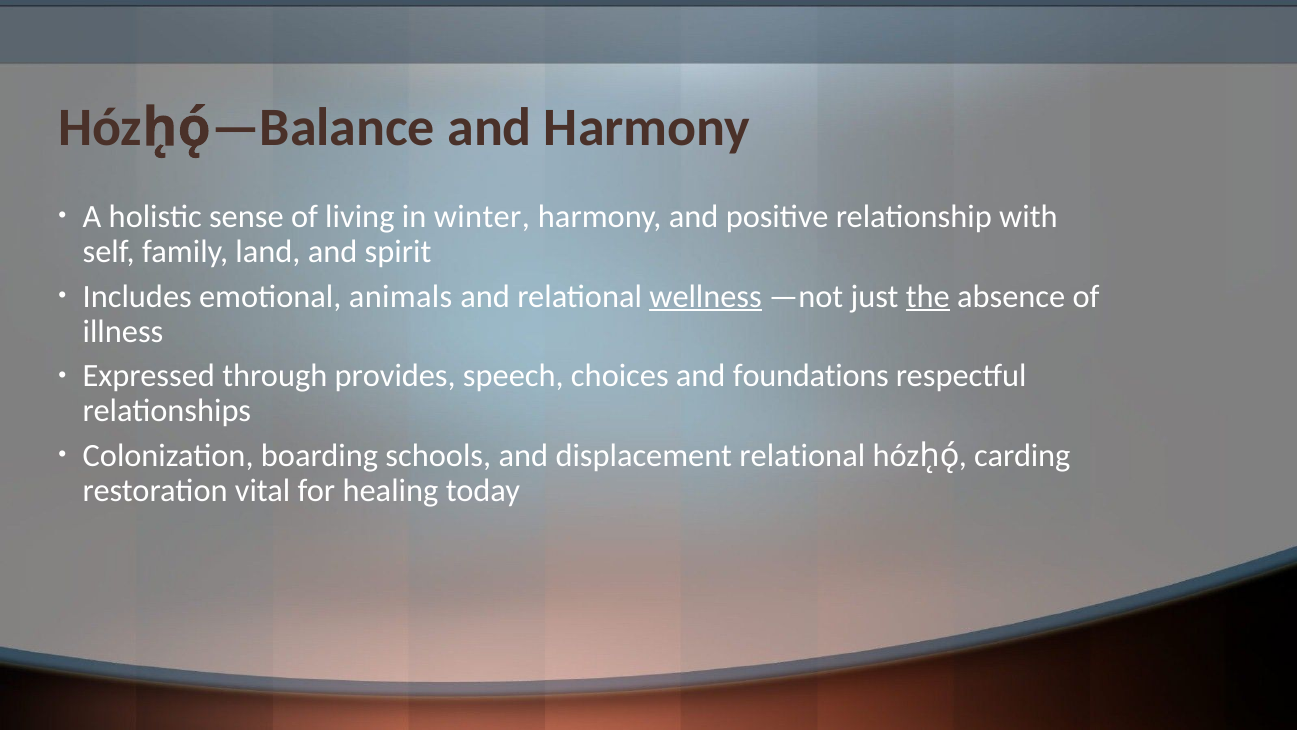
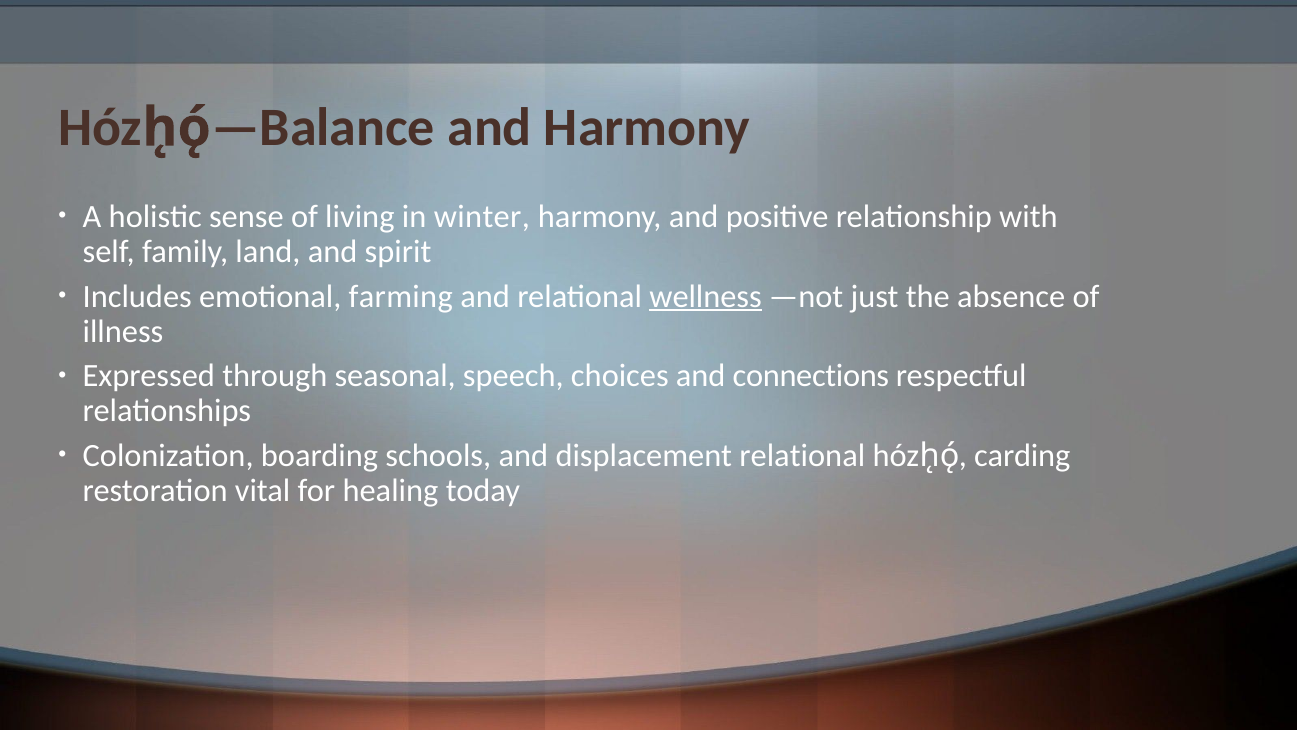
animals: animals -> farming (401, 296)
the underline: present -> none (928, 296)
provides: provides -> seasonal (395, 376)
foundations: foundations -> connections (811, 376)
